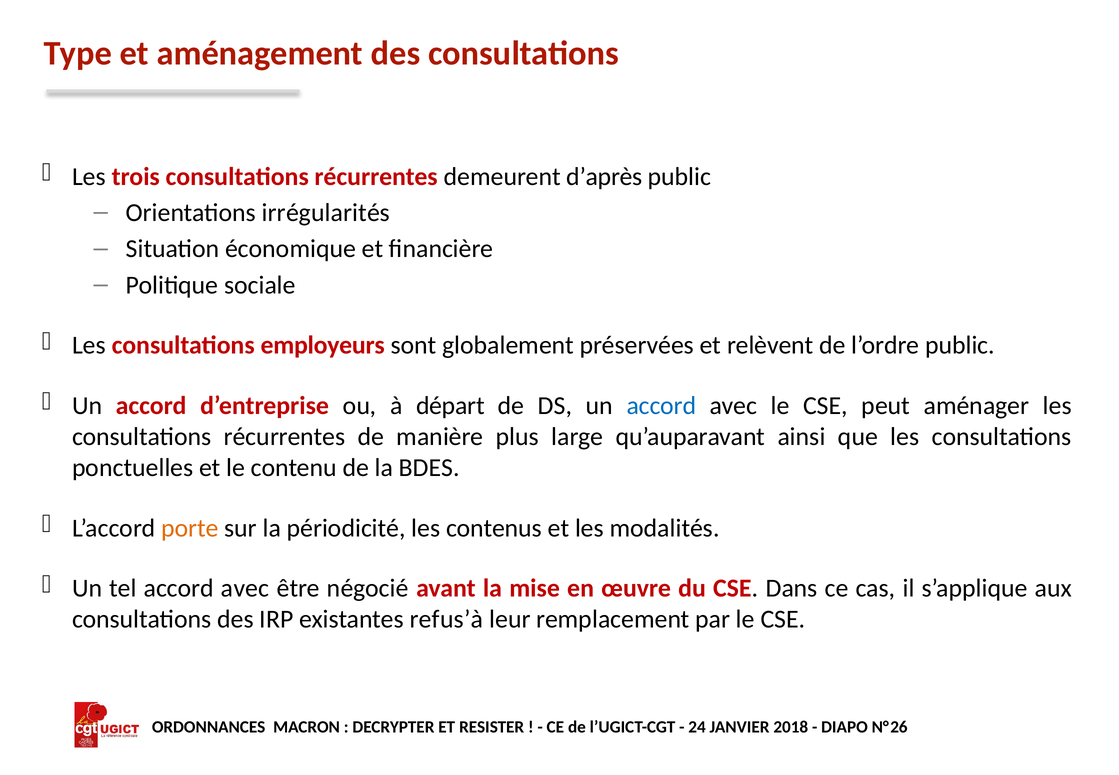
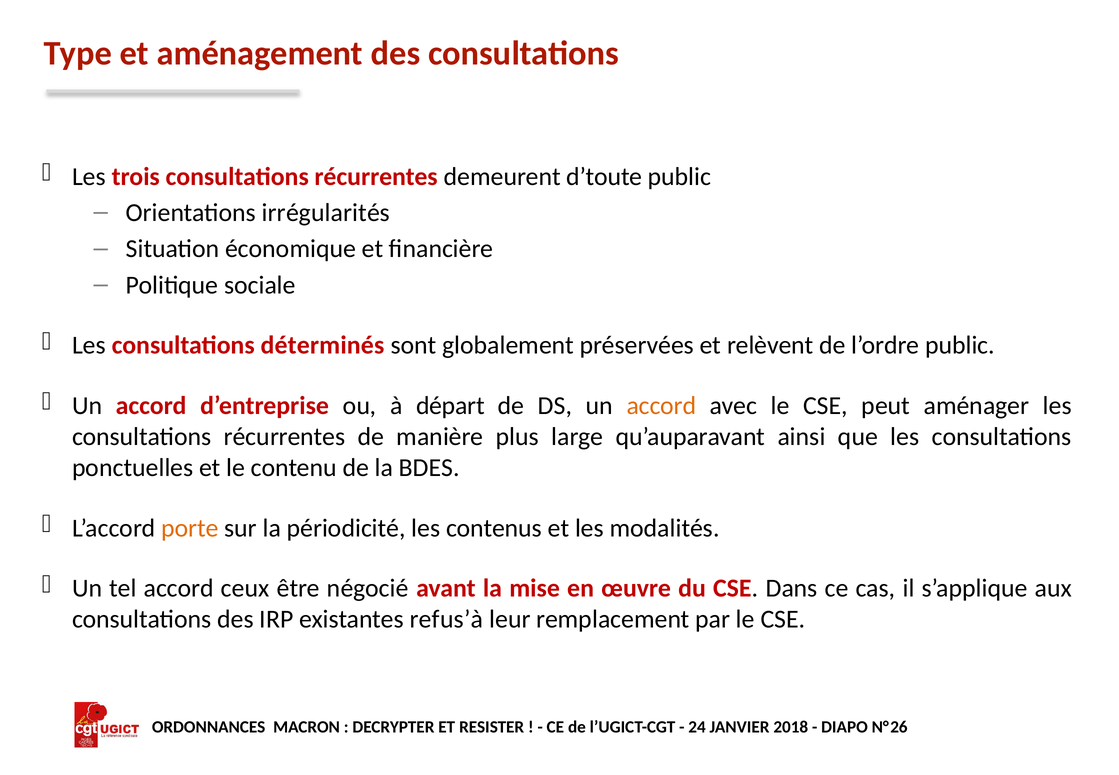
d’après: d’après -> d’toute (604, 177)
employeurs: employeurs -> déterminés (322, 345)
accord colour: blue -> orange (662, 406)
tel accord avec: avec -> ceux (245, 588)
